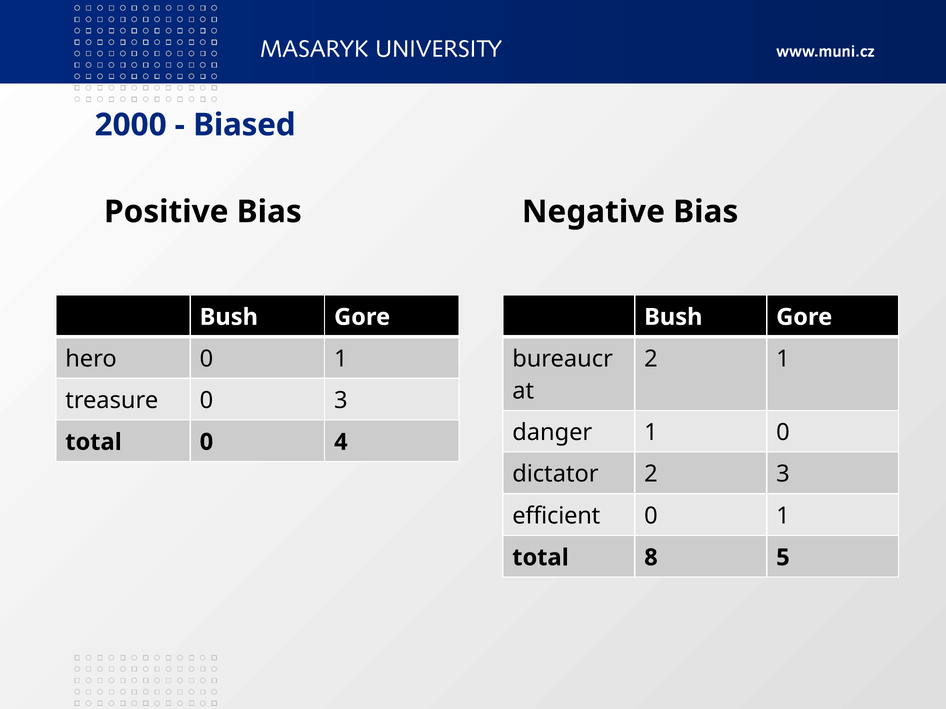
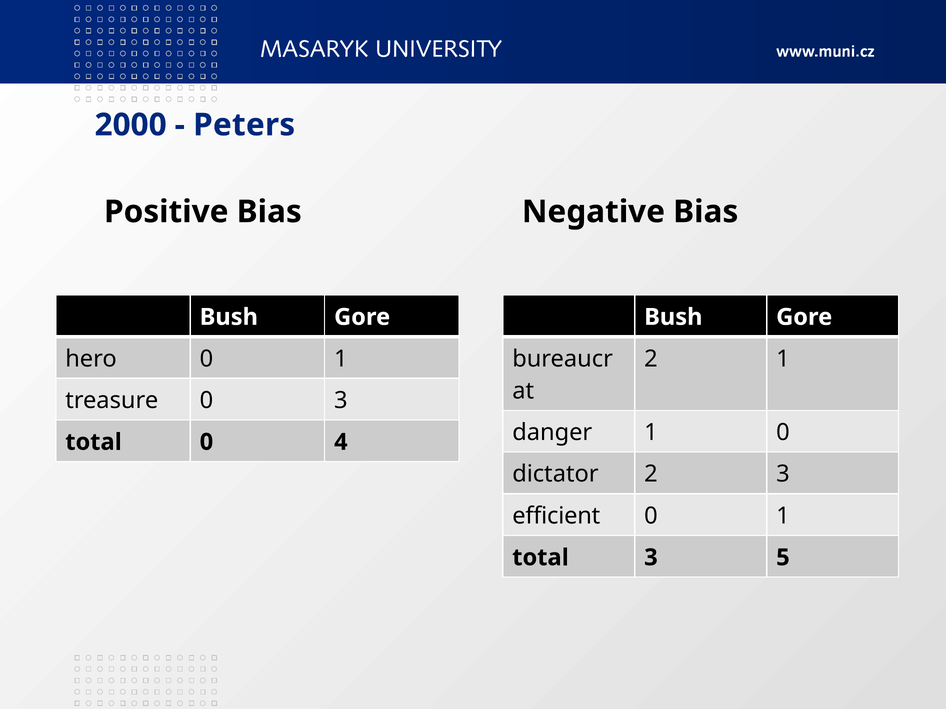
Biased: Biased -> Peters (244, 125)
total 8: 8 -> 3 (651, 558)
